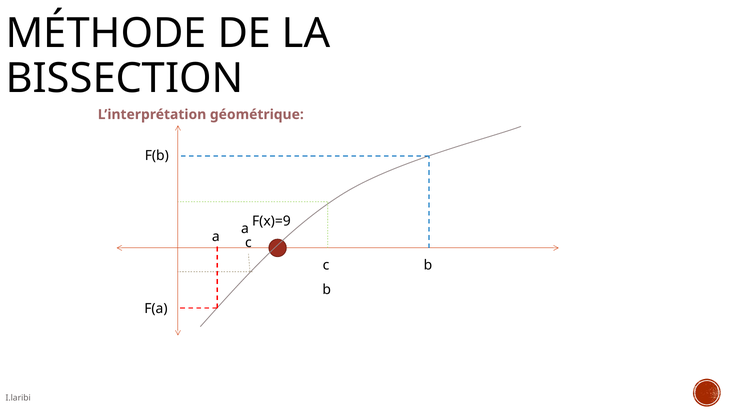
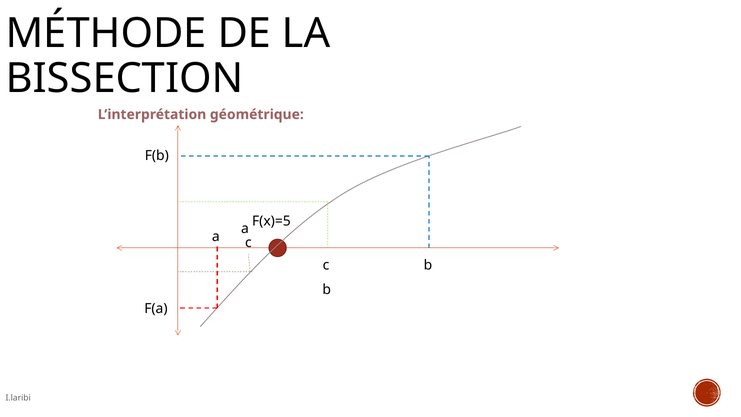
F(x)=9: F(x)=9 -> F(x)=5 (271, 221)
